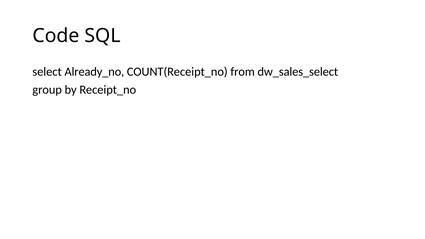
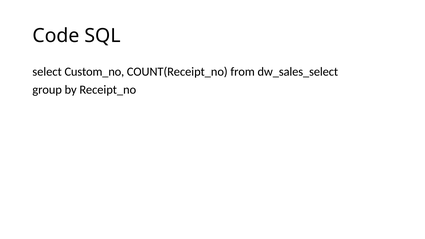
Already_no: Already_no -> Custom_no (94, 72)
